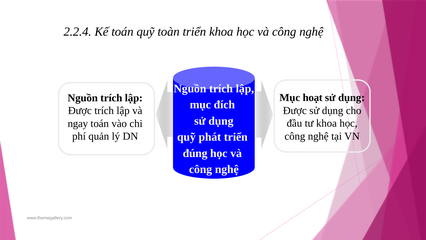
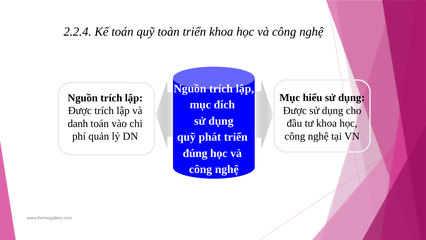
hoạt: hoạt -> hiểu (313, 98)
ngay: ngay -> danh (78, 123)
